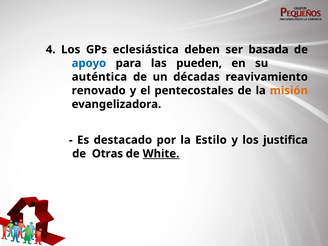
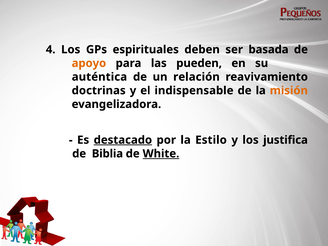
eclesiástica: eclesiástica -> espirituales (146, 50)
apoyo colour: blue -> orange (89, 63)
décadas: décadas -> relación (196, 77)
renovado: renovado -> doctrinas (99, 91)
pentecostales: pentecostales -> indispensable (194, 91)
destacado underline: none -> present (123, 140)
Otras: Otras -> Biblia (107, 154)
